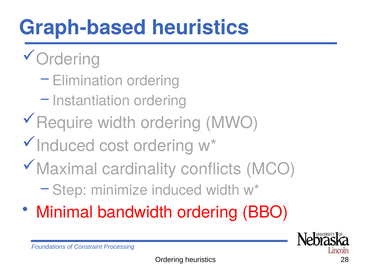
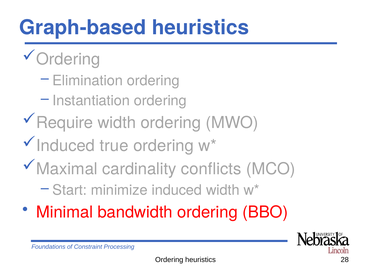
cost: cost -> true (114, 146)
Step: Step -> Start (70, 190)
